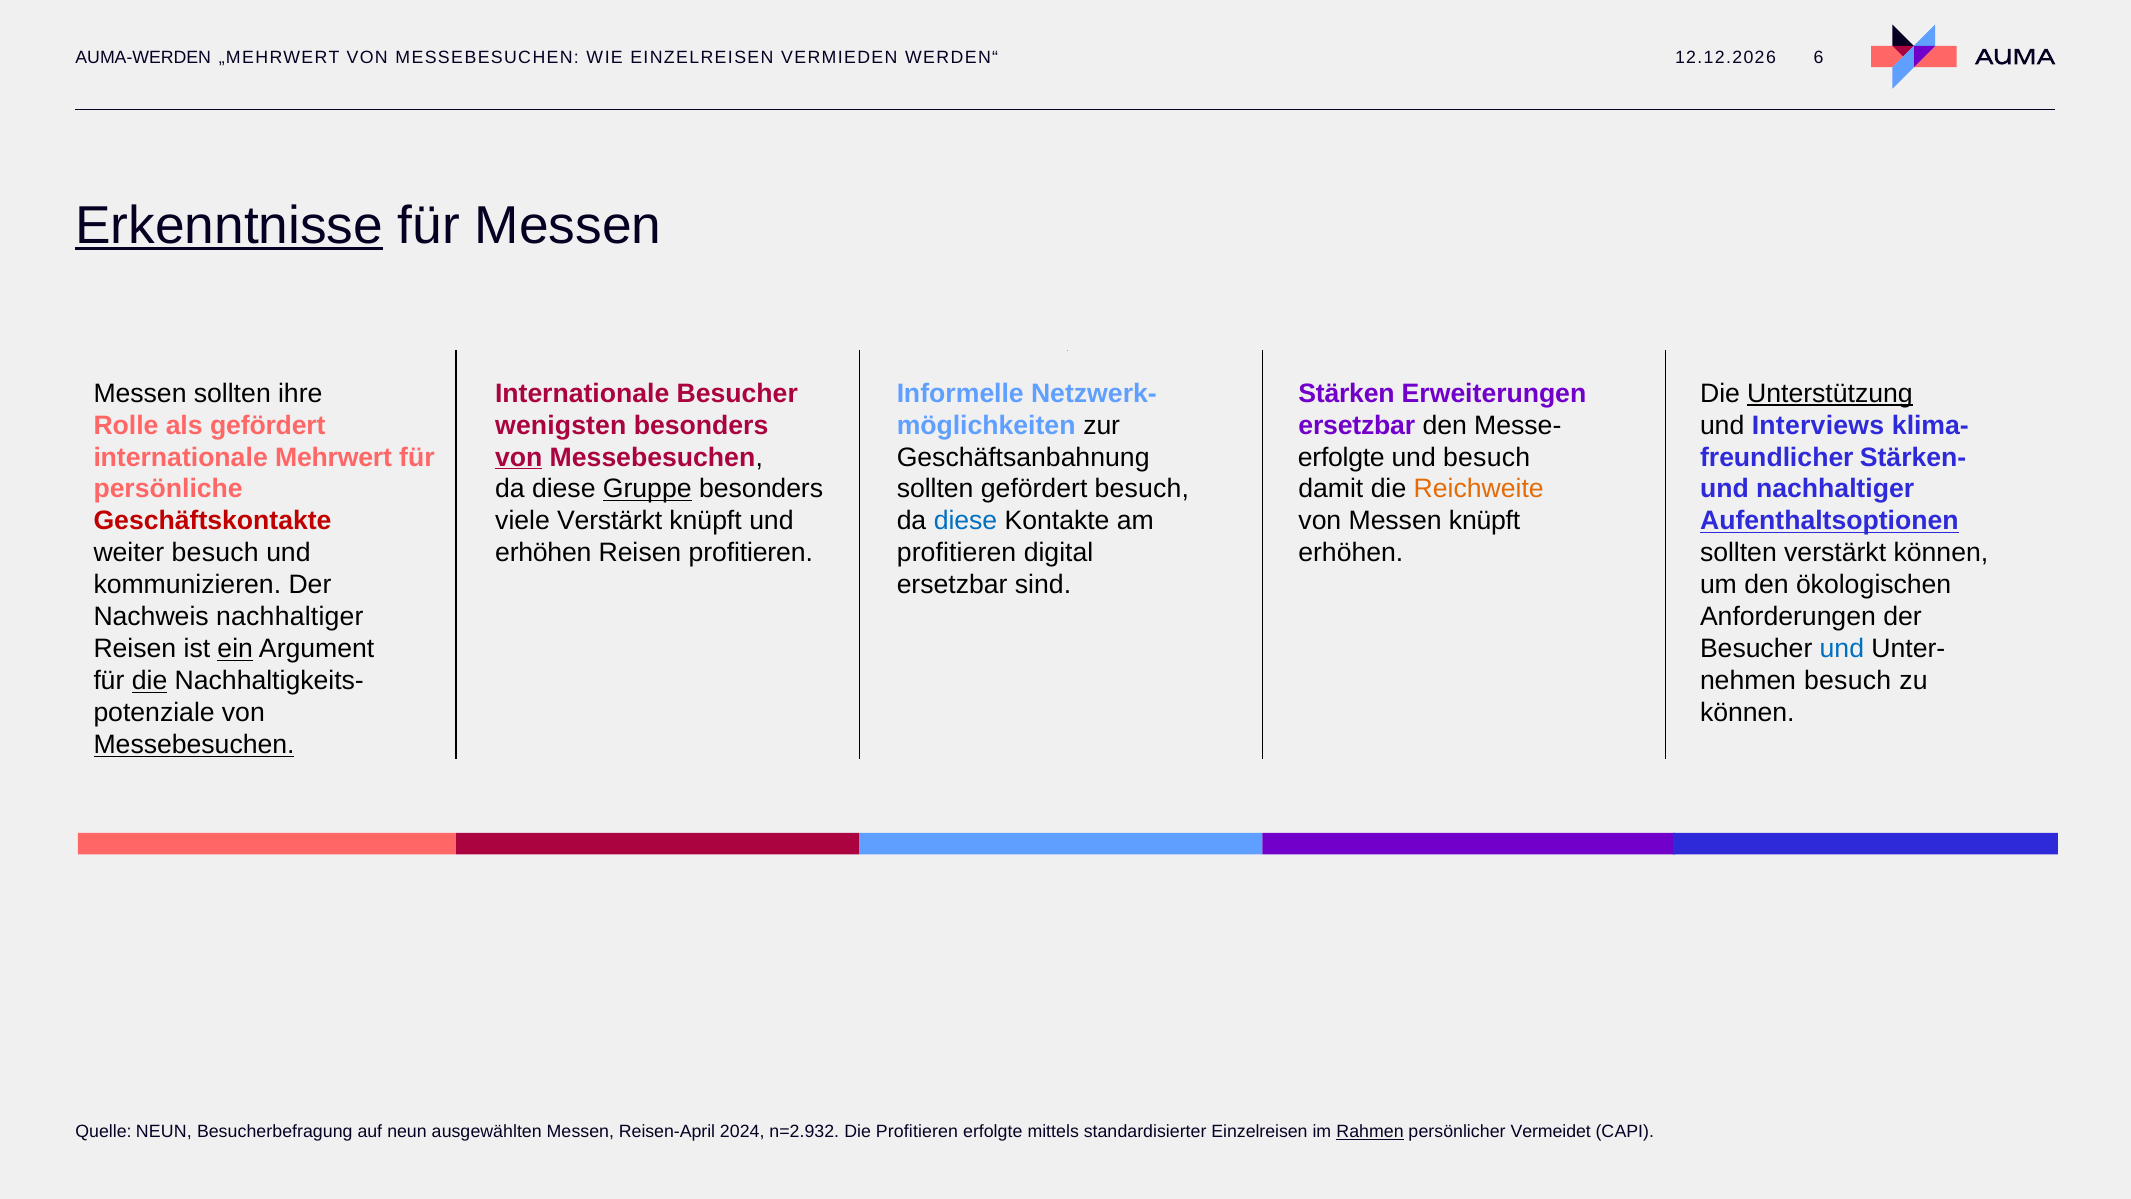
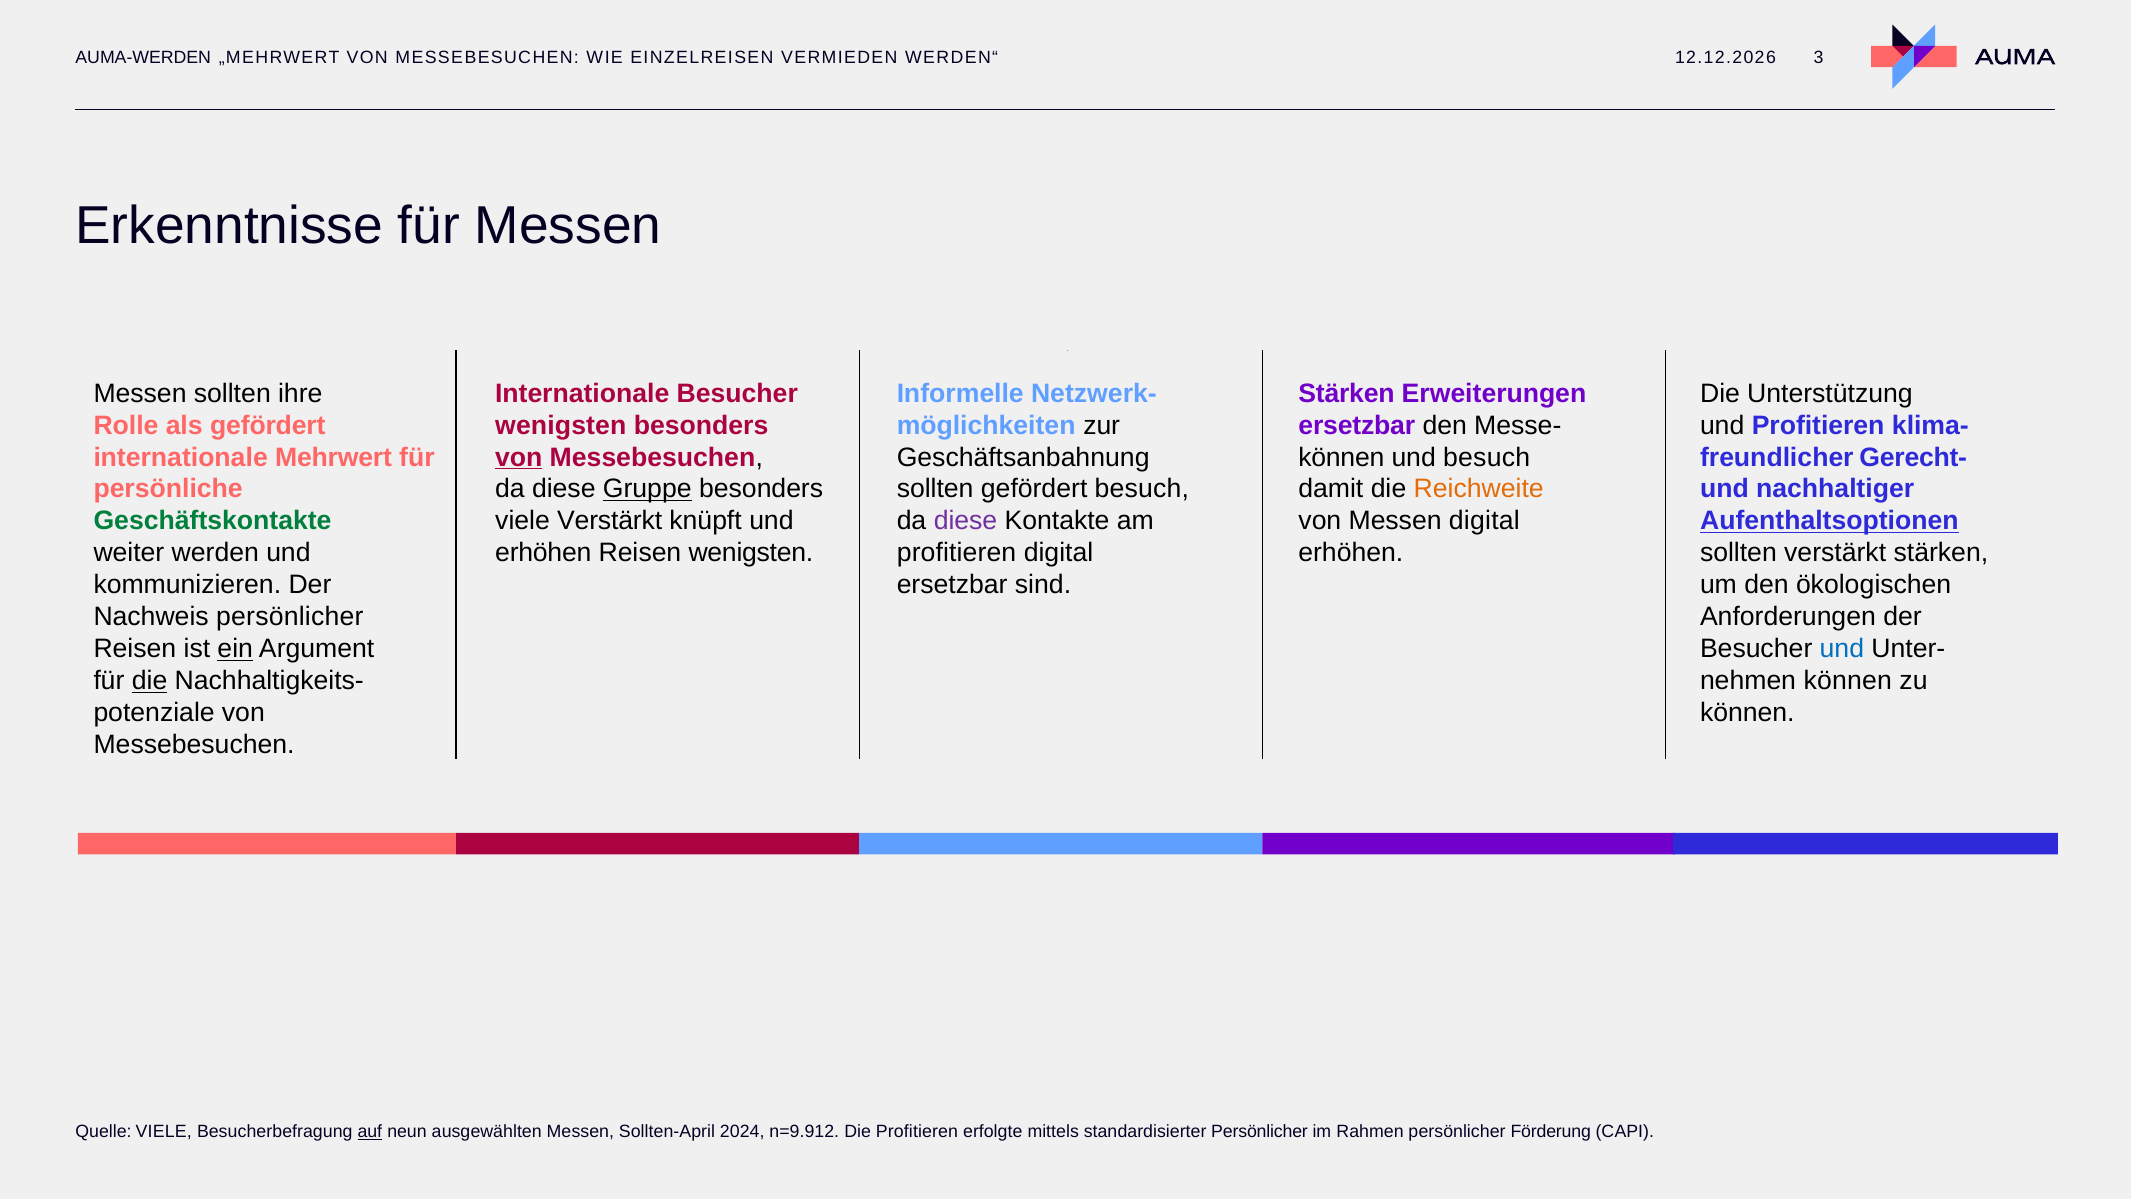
6: 6 -> 3 (1819, 58)
Erkenntnisse underline: present -> none (229, 226)
Unterstützung underline: present -> none (1830, 393)
und Interviews: Interviews -> Profitieren (1818, 425)
erfolgte: erfolgte -> können (1341, 457)
Stärken-: Stärken- -> Gerecht- (1913, 457)
Geschäftskontakte colour: red -> green (213, 521)
diese colour: blue -> purple (966, 521)
Messen knüpft: knüpft -> digital (1484, 521)
weiter besuch: besuch -> werden (215, 553)
Reisen profitieren: profitieren -> wenigsten (751, 553)
verstärkt können: können -> stärken (1941, 553)
Nachweis nachhaltiger: nachhaltiger -> persönlicher (290, 617)
nehmen besuch: besuch -> können (1848, 681)
Messebesuchen underline: present -> none (194, 745)
Quelle NEUN: NEUN -> VIELE (164, 1131)
auf underline: none -> present (370, 1131)
Reisen-April: Reisen-April -> Sollten-April (667, 1131)
n=2.932: n=2.932 -> n=9.912 (804, 1131)
standardisierter Einzelreisen: Einzelreisen -> Persönlicher (1260, 1131)
Rahmen underline: present -> none (1370, 1131)
Vermeidet: Vermeidet -> Förderung (1551, 1131)
